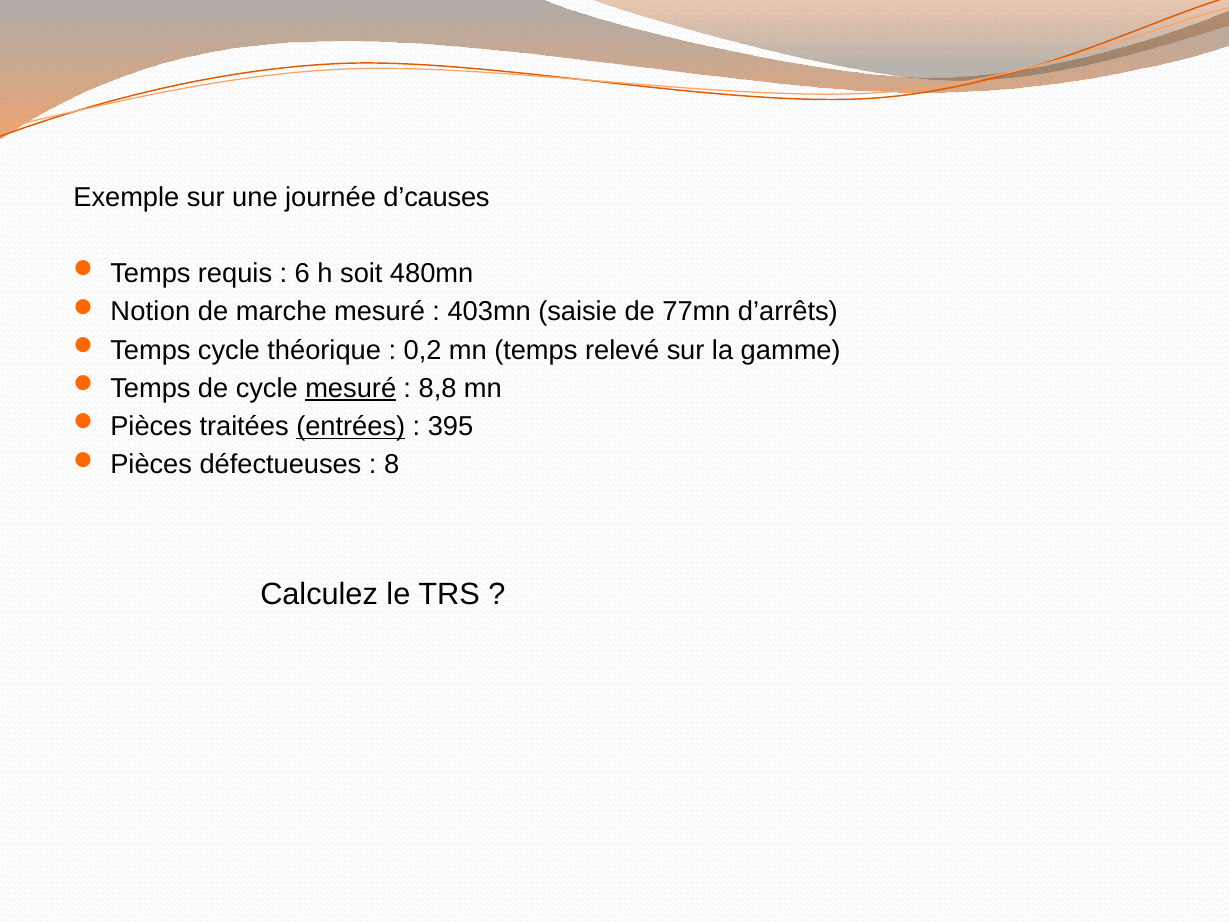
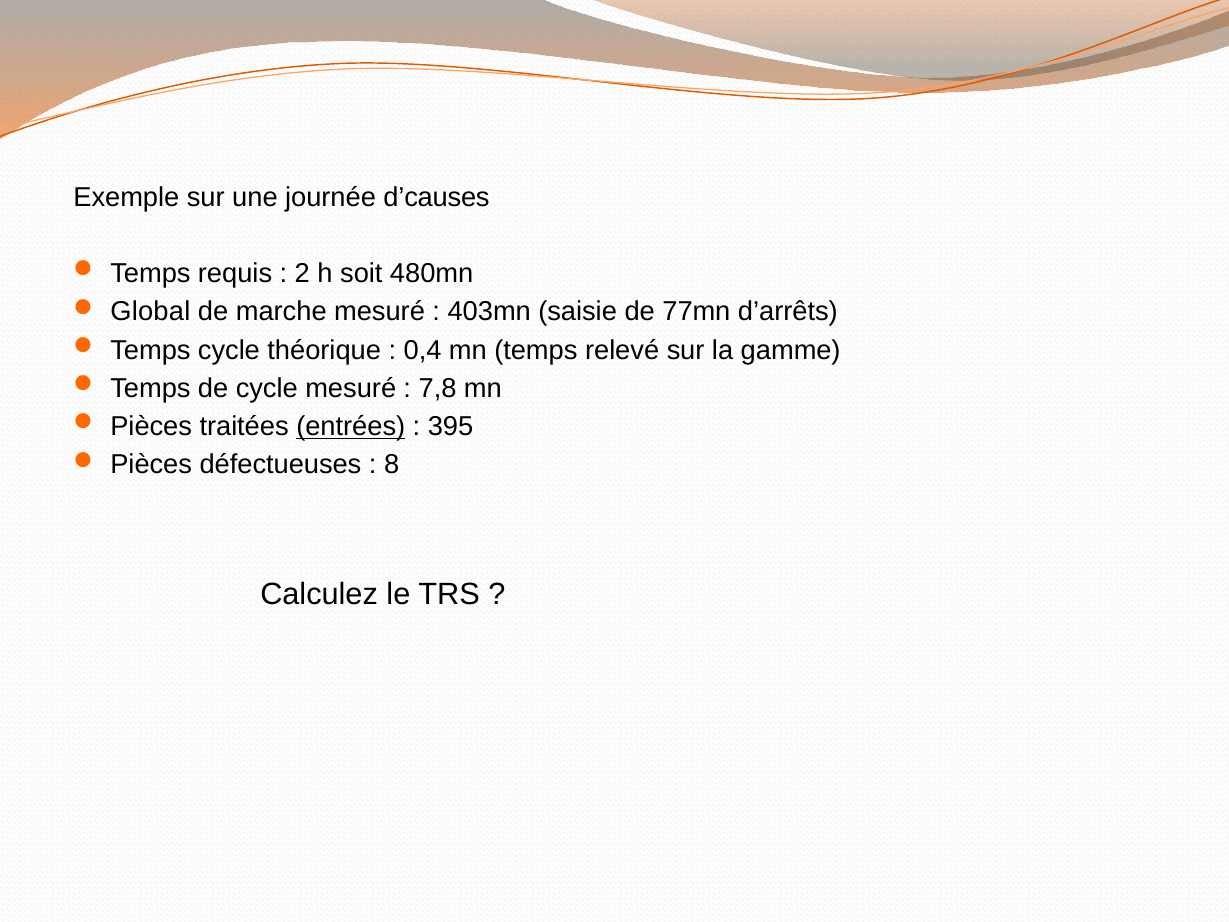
6: 6 -> 2 (302, 274)
Notion: Notion -> Global (150, 312)
0,2: 0,2 -> 0,4 (423, 350)
mesuré underline: present -> none (351, 388)
8,8: 8,8 -> 7,8 (438, 388)
